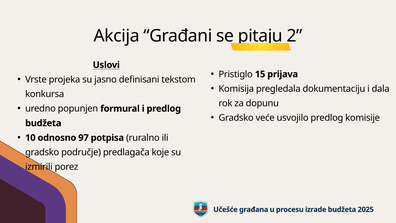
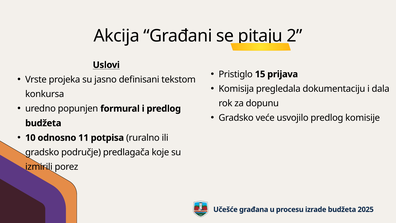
97: 97 -> 11 (84, 138)
